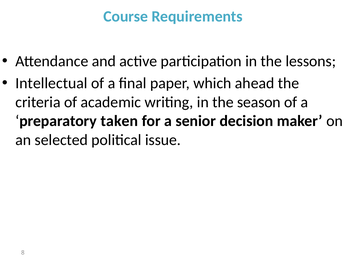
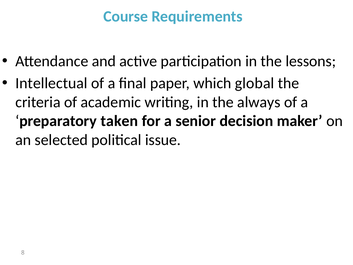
ahead: ahead -> global (255, 83)
season: season -> always (259, 102)
